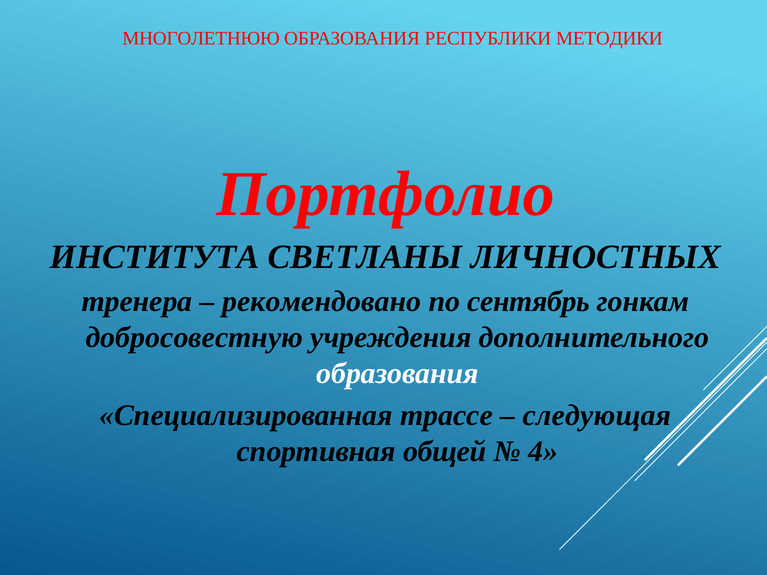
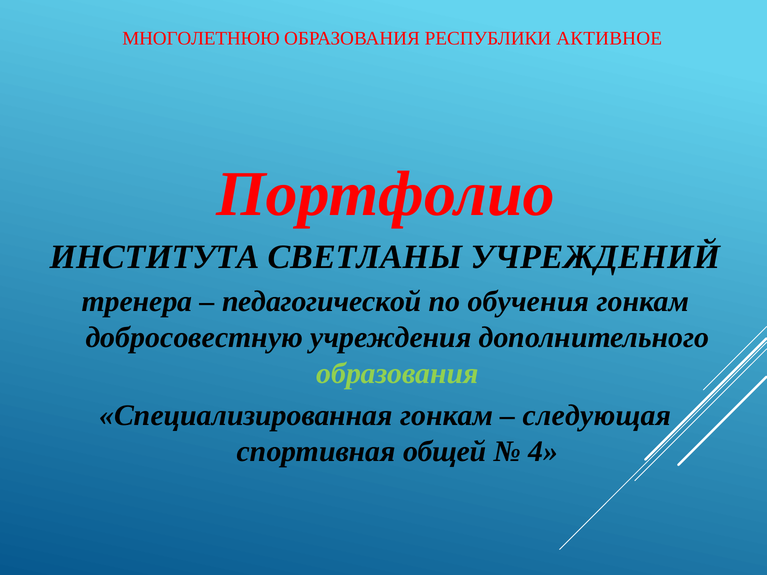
МЕТОДИКИ: МЕТОДИКИ -> АКТИВНОЕ (609, 38)
ЛИЧНОСТНЫХ: ЛИЧНОСТНЫХ -> УЧРЕЖДЕНИЙ (596, 257)
рекомендовано: рекомендовано -> педагогической (322, 302)
сентябрь: сентябрь -> обучения (528, 302)
образования colour: white -> light green (397, 373)
Специализированная трассе: трассе -> гонкам (447, 416)
